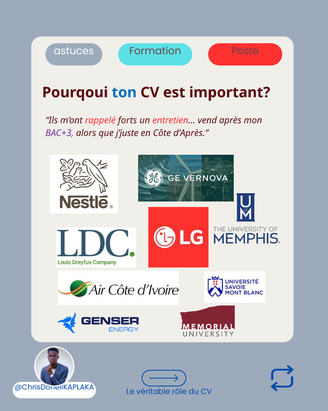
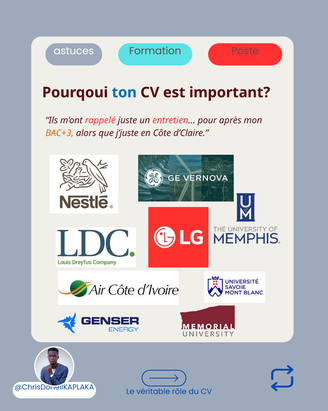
forts: forts -> juste (127, 120)
vend: vend -> pour (207, 120)
BAC+3 colour: purple -> orange (60, 133)
d’Après: d’Après -> d’Claire (191, 133)
